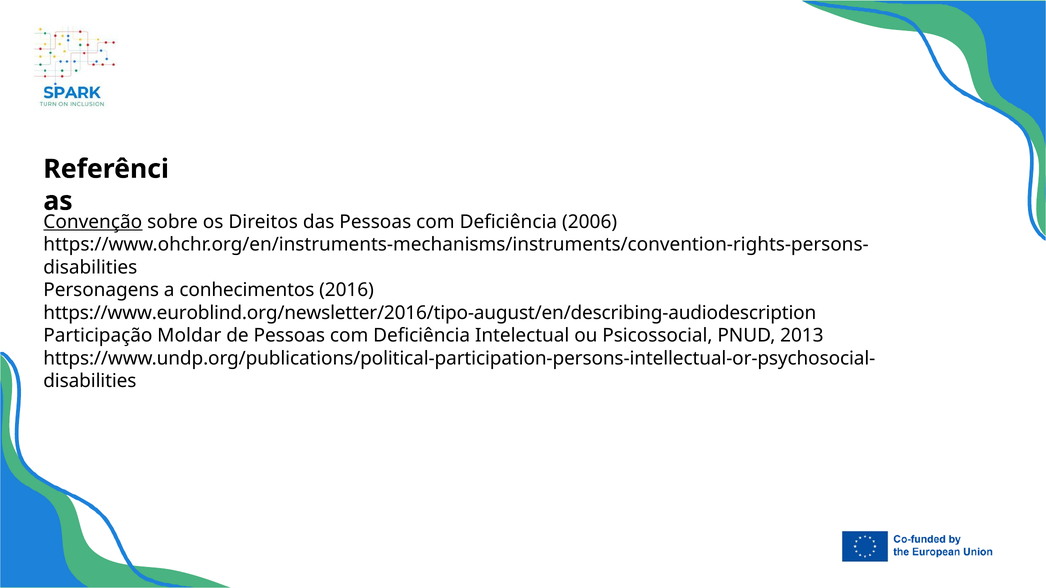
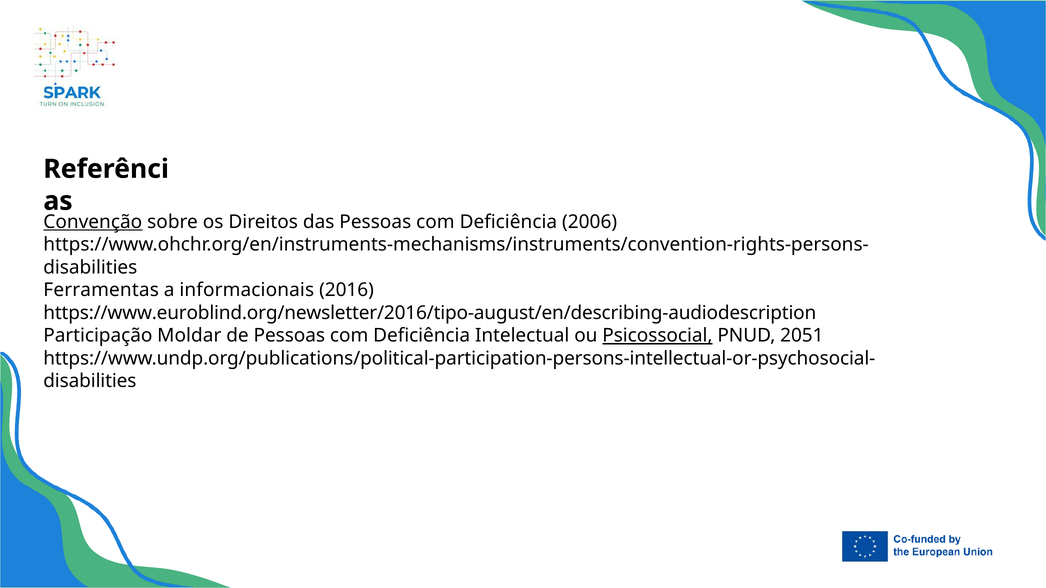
Personagens: Personagens -> Ferramentas (101, 290)
conhecimentos: conhecimentos -> informacionais (247, 290)
Psicossocial underline: none -> present (657, 336)
2013: 2013 -> 2051 (802, 336)
